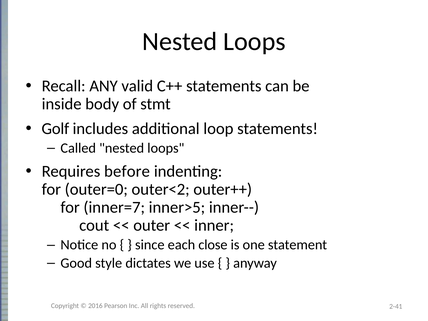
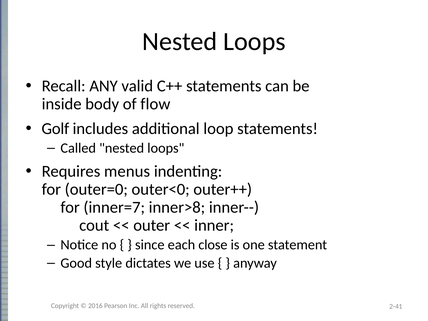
stmt: stmt -> flow (155, 104)
before: before -> menus (127, 171)
outer<2: outer<2 -> outer<0 (161, 189)
inner>5: inner>5 -> inner>8 (177, 207)
